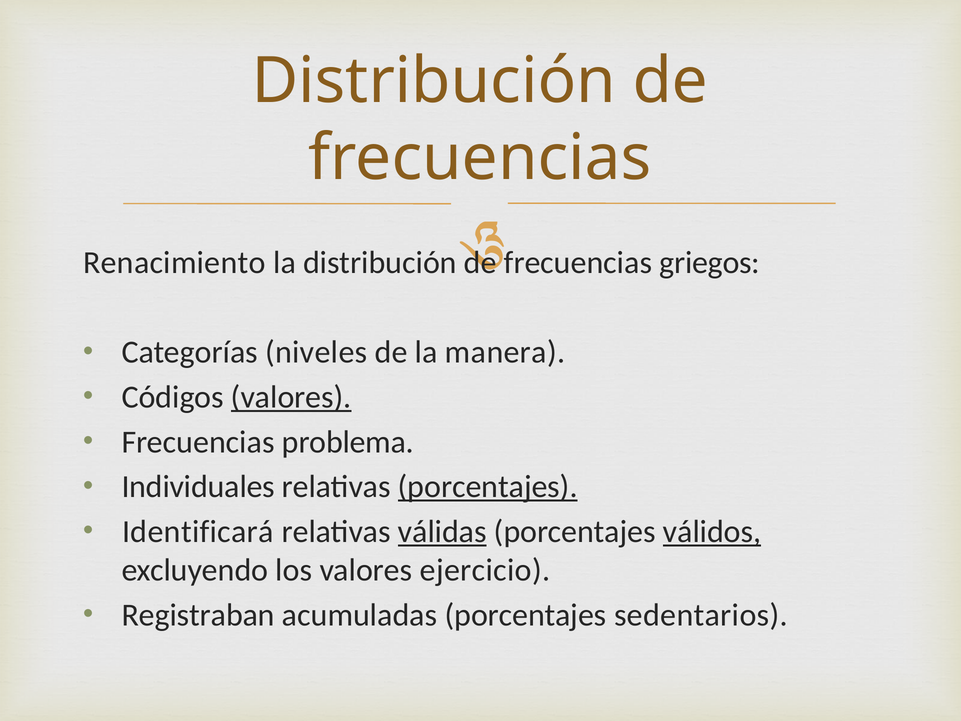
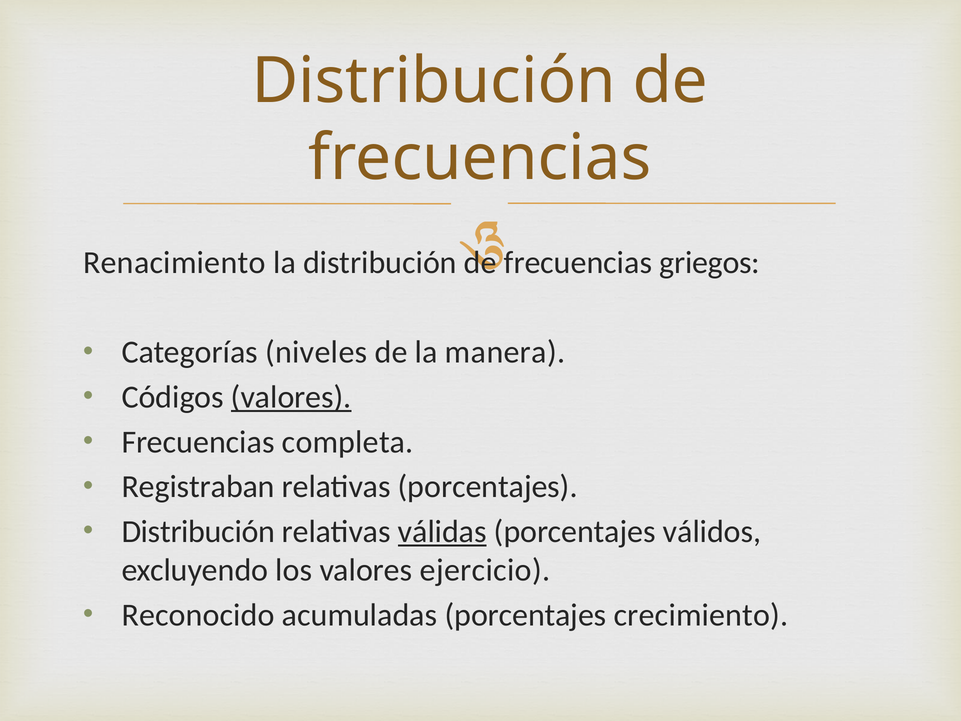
problema: problema -> completa (348, 442)
Individuales: Individuales -> Registraban (198, 487)
porcentajes underline: present -> none (488, 487)
Identificará: Identificará -> Distribución (198, 532)
válidos underline: present -> none (712, 532)
Registraban: Registraban -> Reconocido (198, 615)
sedentarios: sedentarios -> crecimiento (701, 615)
